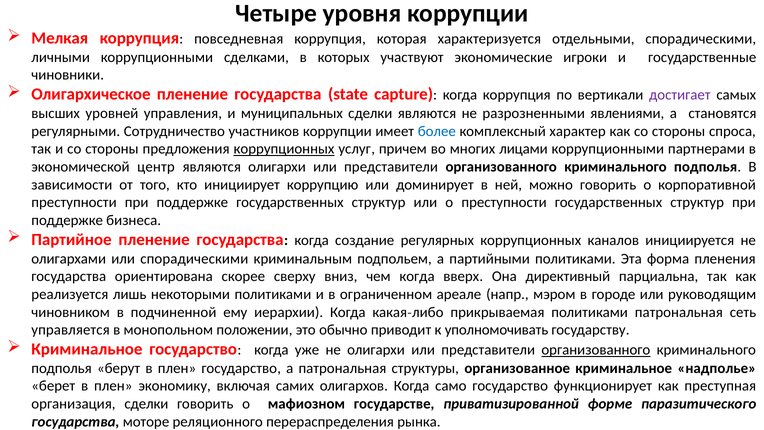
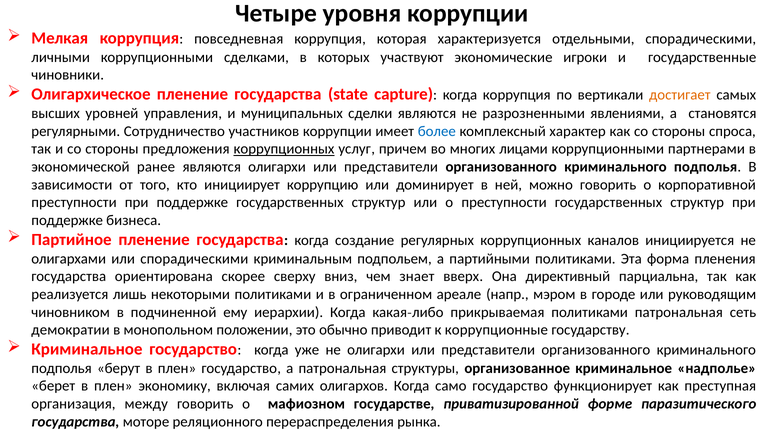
достигает colour: purple -> orange (680, 95)
центр: центр -> рaнее (156, 167)
чем когда: когда -> знает (417, 276)
управляется: управляется -> демократии (71, 330)
уполномочивать: уполномочивать -> коррупционные (496, 330)
организованного underline: present -> none (596, 350)
организация сделки: сделки -> между (146, 404)
